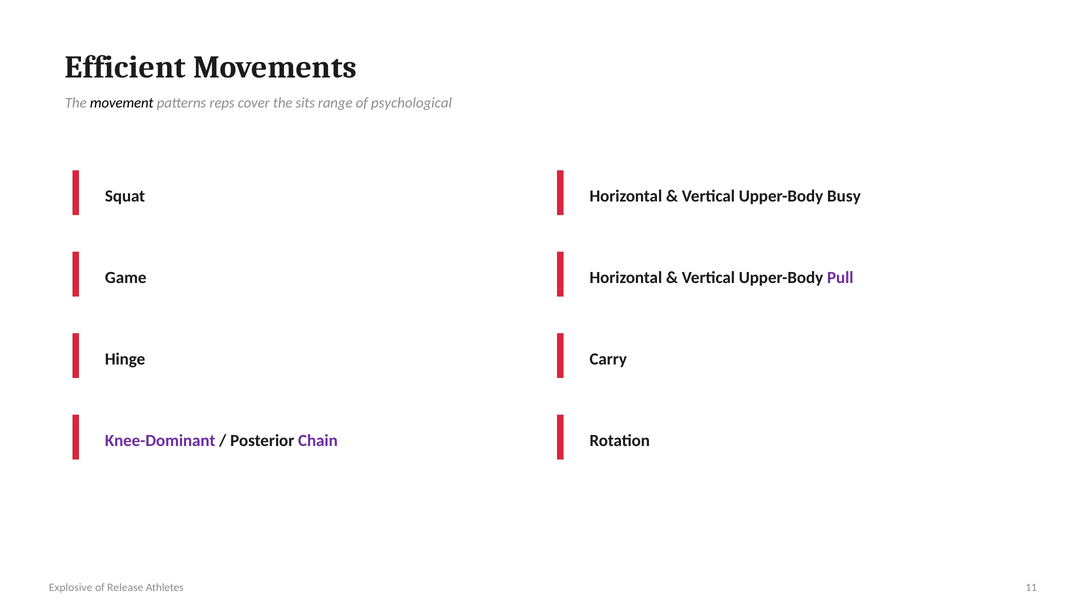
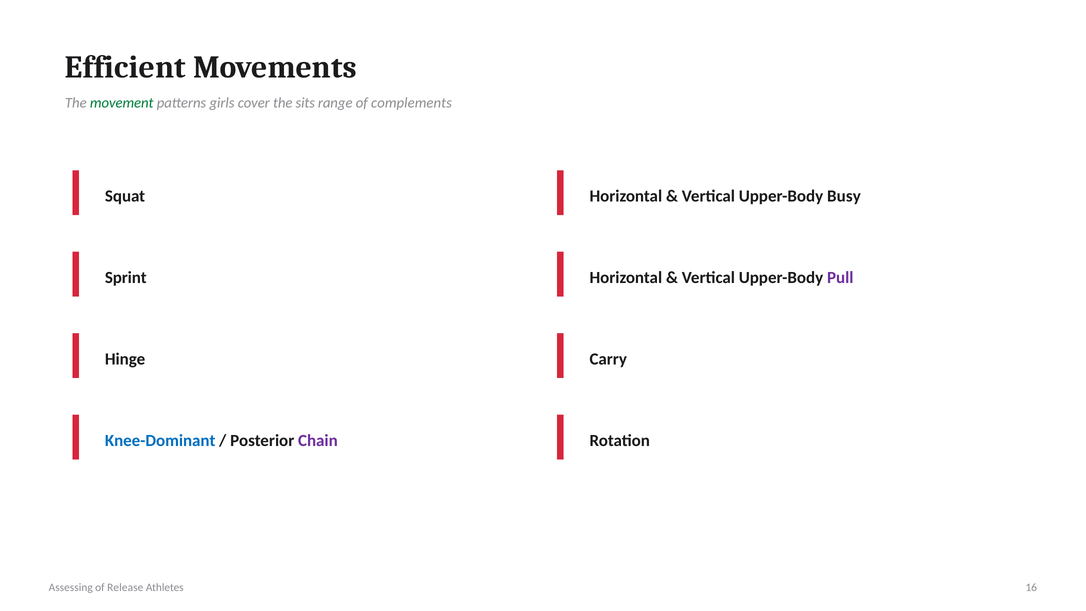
movement colour: black -> green (122, 103)
reps: reps -> girls (222, 103)
psychological: psychological -> complements (411, 103)
Game: Game -> Sprint (126, 278)
Knee-Dominant colour: purple -> blue (160, 440)
Explosive: Explosive -> Assessing (71, 587)
11: 11 -> 16 (1031, 587)
